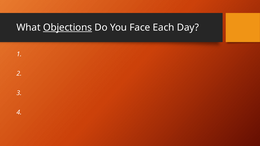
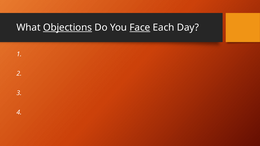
Face underline: none -> present (140, 28)
